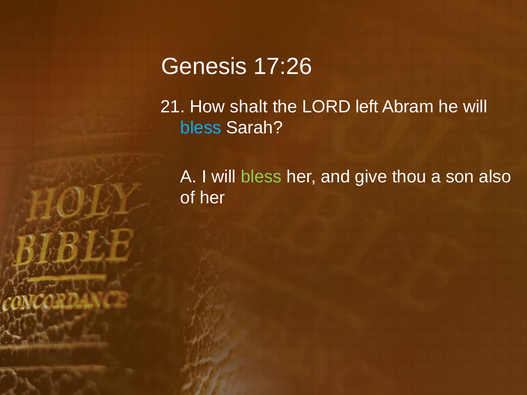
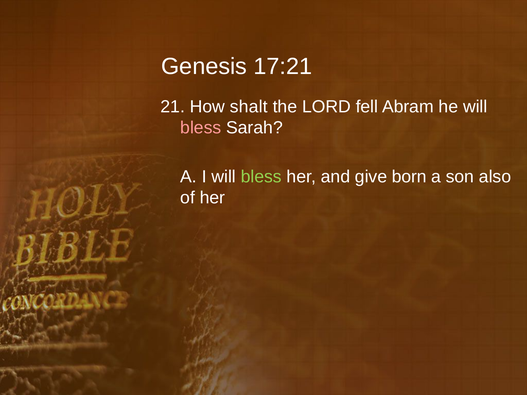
17:26: 17:26 -> 17:21 (283, 67)
left: left -> fell (367, 107)
bless colour: light blue -> pink (201, 128)
thou: thou -> born (409, 177)
